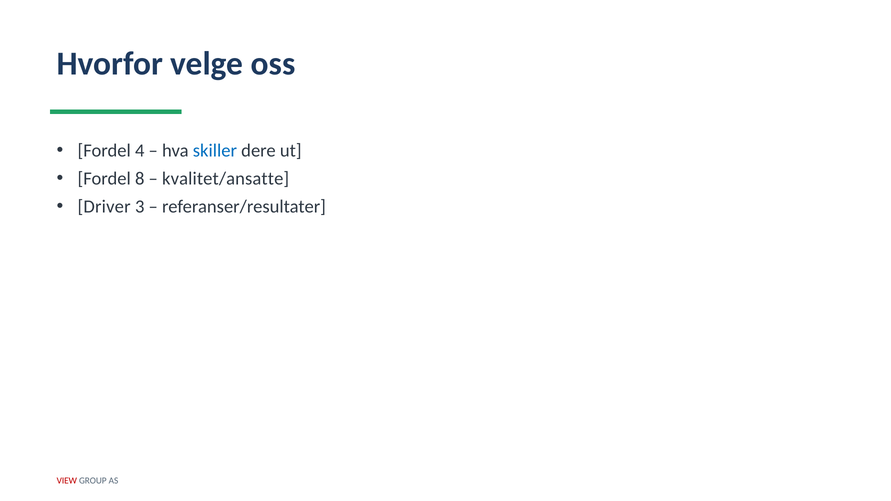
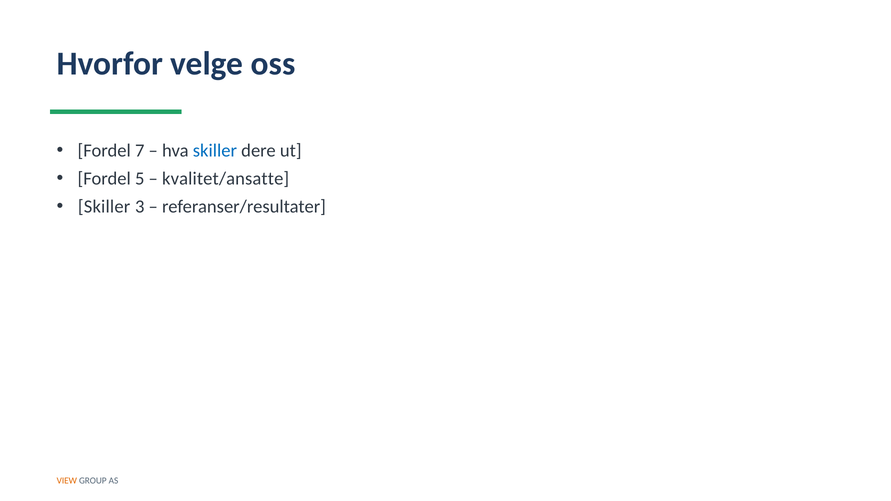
4: 4 -> 7 (140, 151)
8: 8 -> 5 (140, 179)
Driver: Driver -> Skiller (104, 207)
VIEW colour: red -> orange (67, 481)
